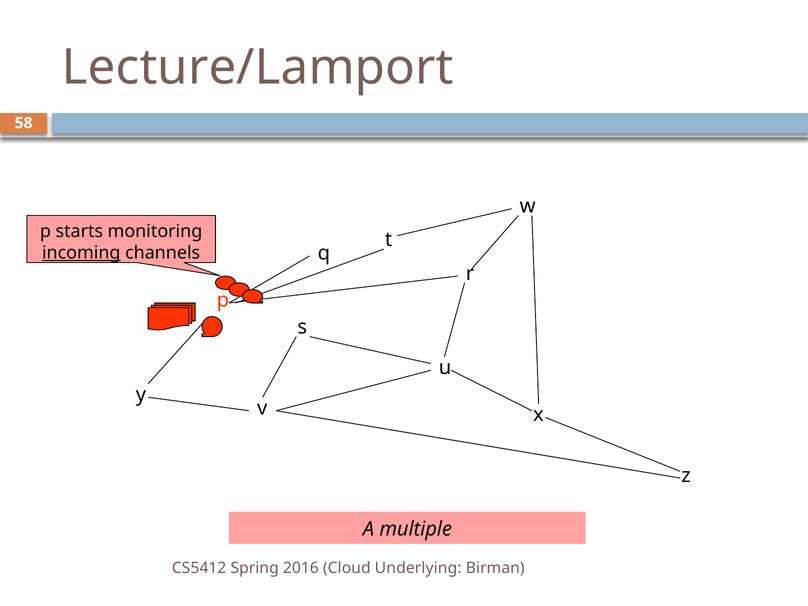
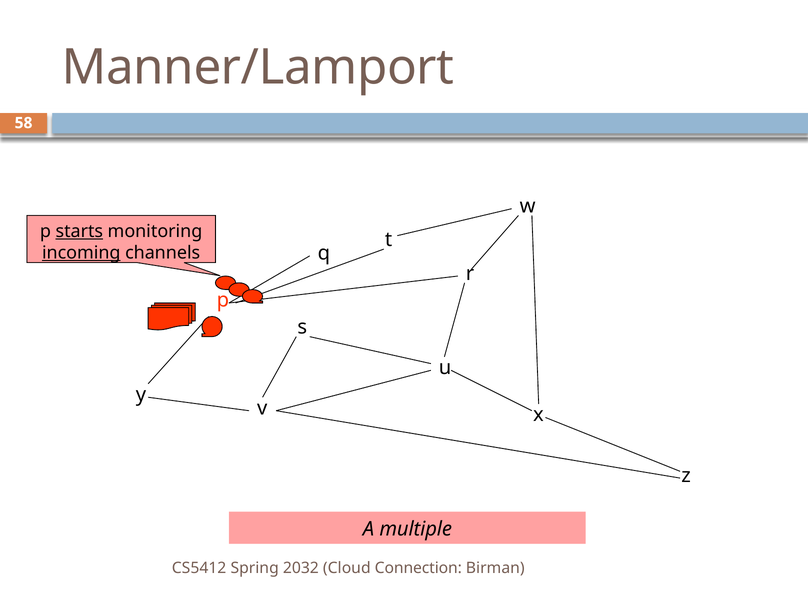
Lecture/Lamport: Lecture/Lamport -> Manner/Lamport (258, 67)
starts underline: none -> present (79, 231)
2016: 2016 -> 2032 (301, 568)
Underlying: Underlying -> Connection (418, 568)
